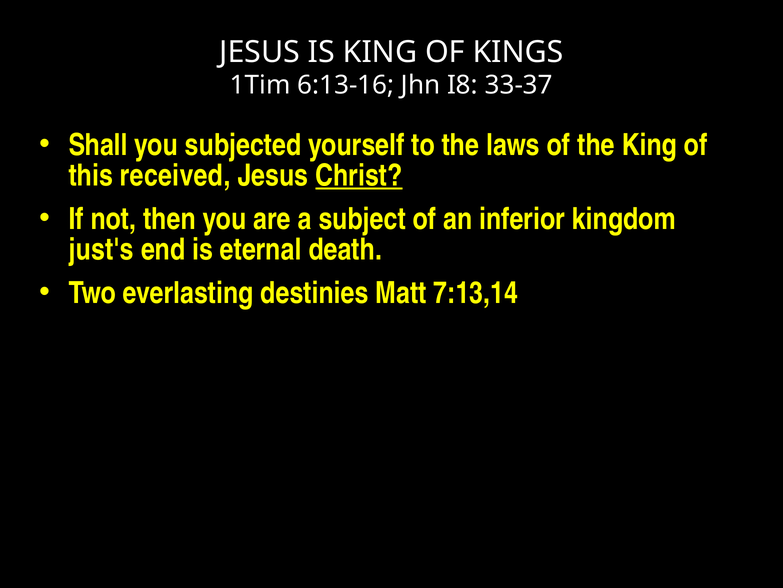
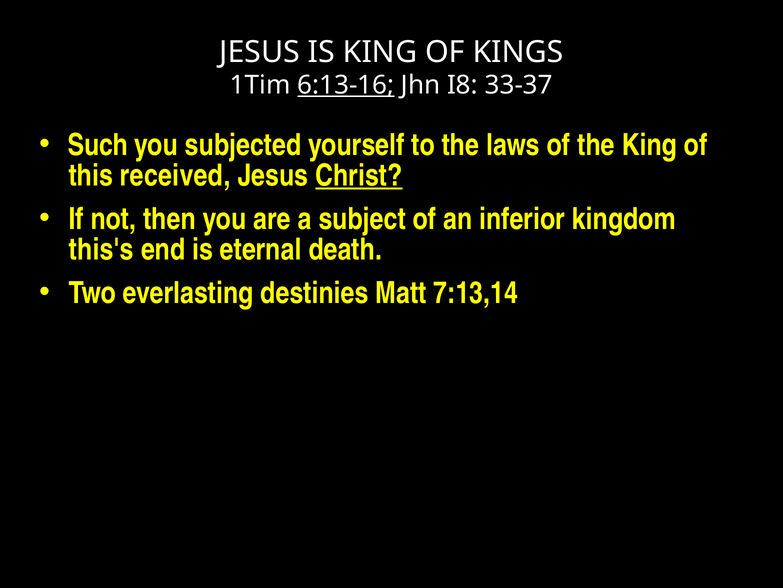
6:13-16 underline: none -> present (346, 85)
Shall: Shall -> Such (98, 145)
just's: just's -> this's (101, 249)
